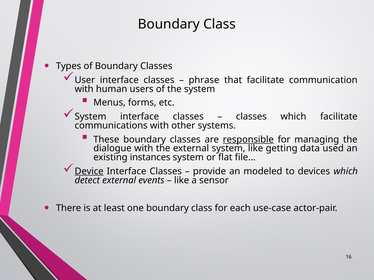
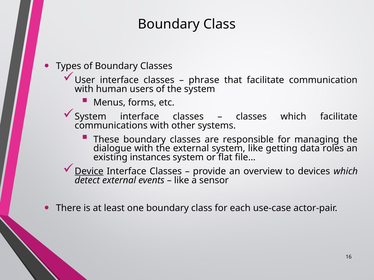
responsible underline: present -> none (248, 140)
used: used -> roles (333, 149)
modeled: modeled -> overview (263, 172)
